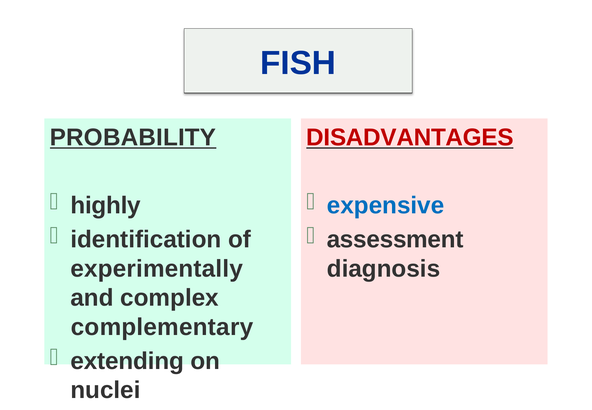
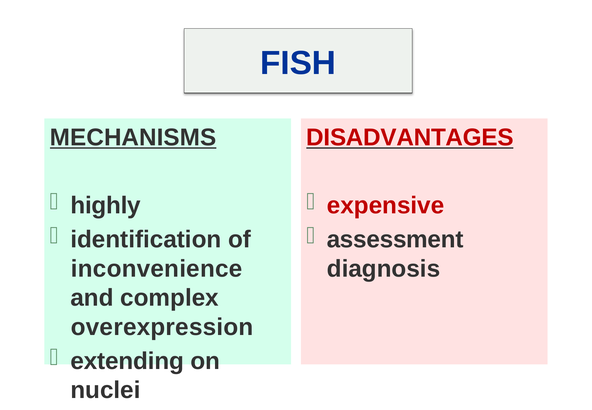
PROBABILITY: PROBABILITY -> MECHANISMS (133, 137)
expensive colour: blue -> red (386, 205)
experimentally: experimentally -> inconvenience (157, 269)
complementary: complementary -> overexpression (162, 327)
